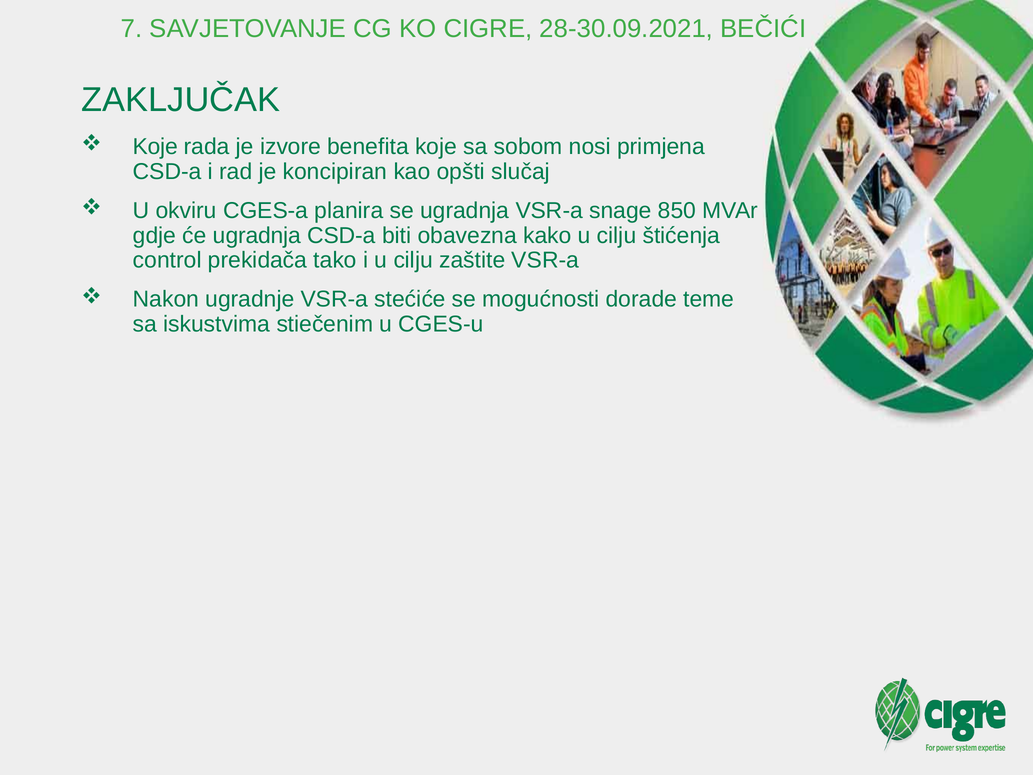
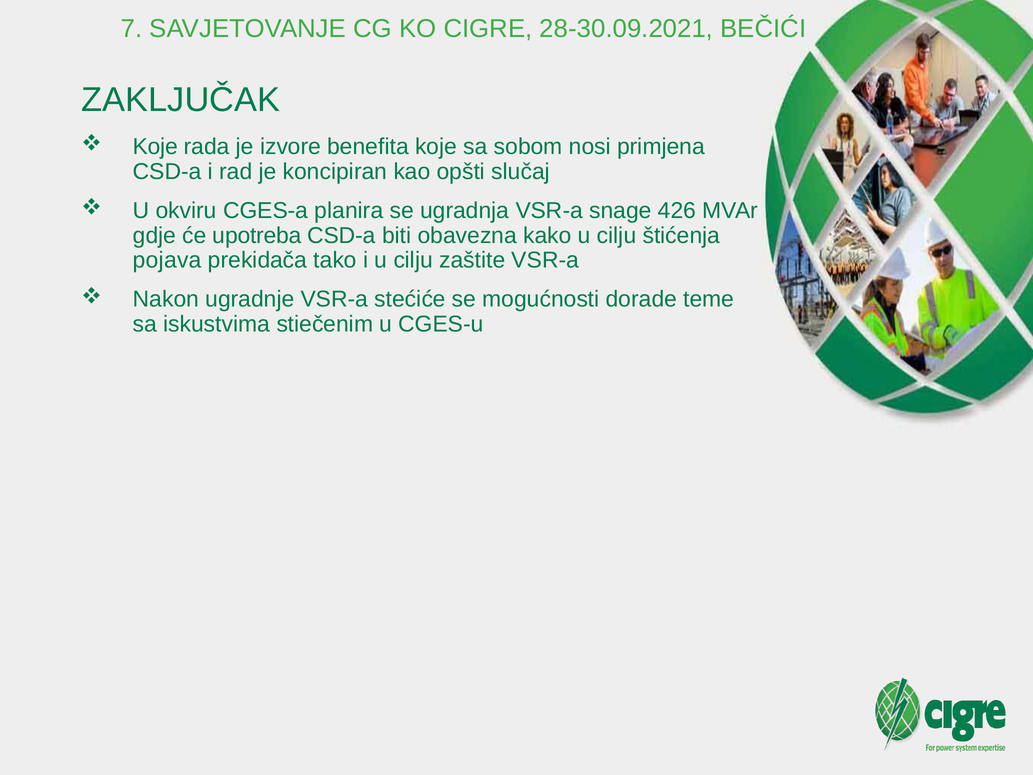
850: 850 -> 426 (677, 211)
će ugradnja: ugradnja -> upotreba (257, 235)
control: control -> pojava (167, 260)
